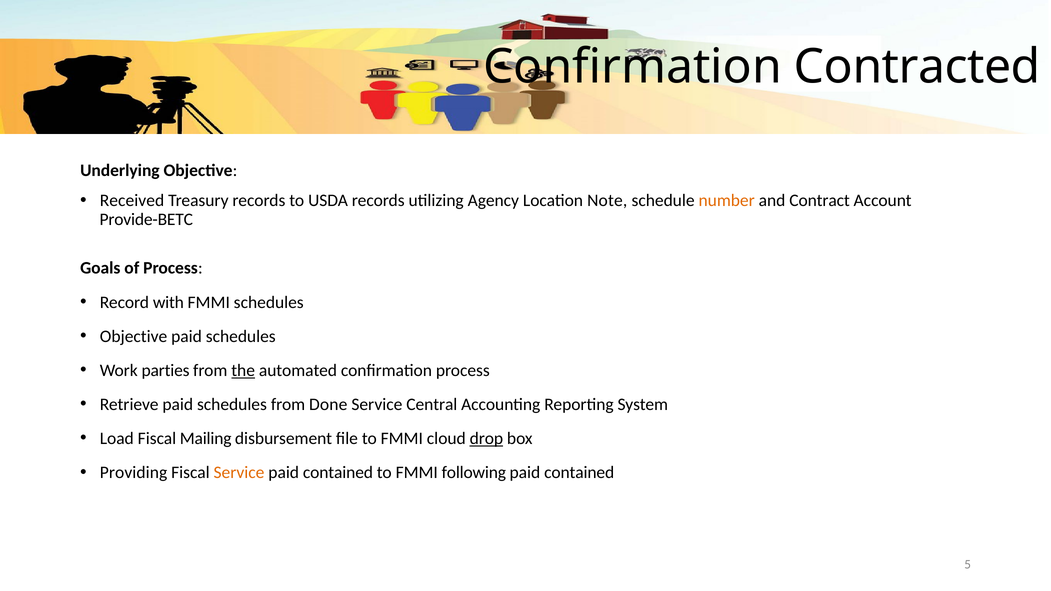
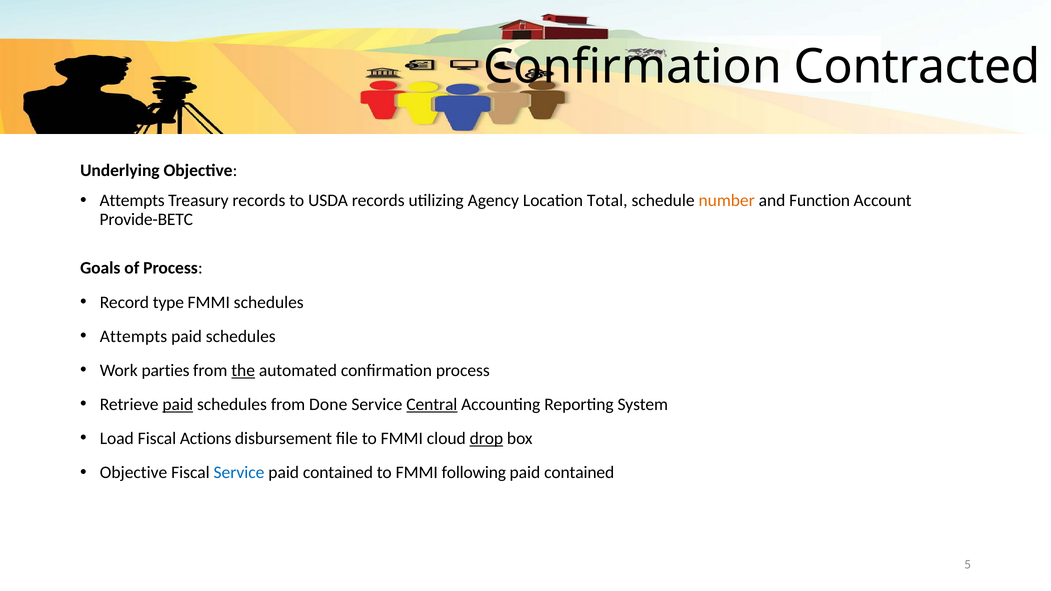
Received: Received -> Attempts (132, 201)
Note: Note -> Total (607, 201)
Contract: Contract -> Function (820, 201)
with: with -> type (168, 302)
Objective: Objective -> Attempts (133, 337)
paid underline: none -> present (178, 405)
Central underline: none -> present (432, 405)
Mailing: Mailing -> Actions (206, 439)
Providing: Providing -> Objective (134, 473)
Service colour: orange -> blue (239, 473)
